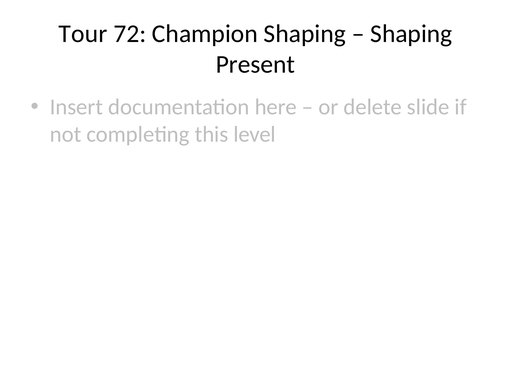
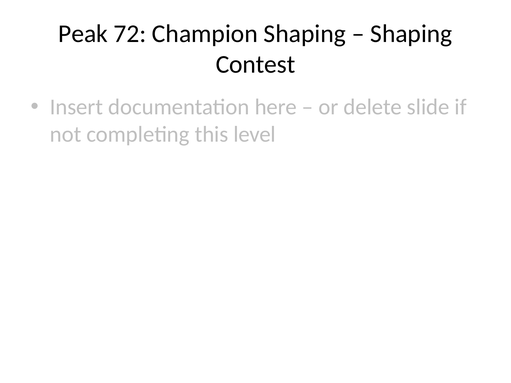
Tour: Tour -> Peak (83, 34)
Present: Present -> Contest (256, 64)
